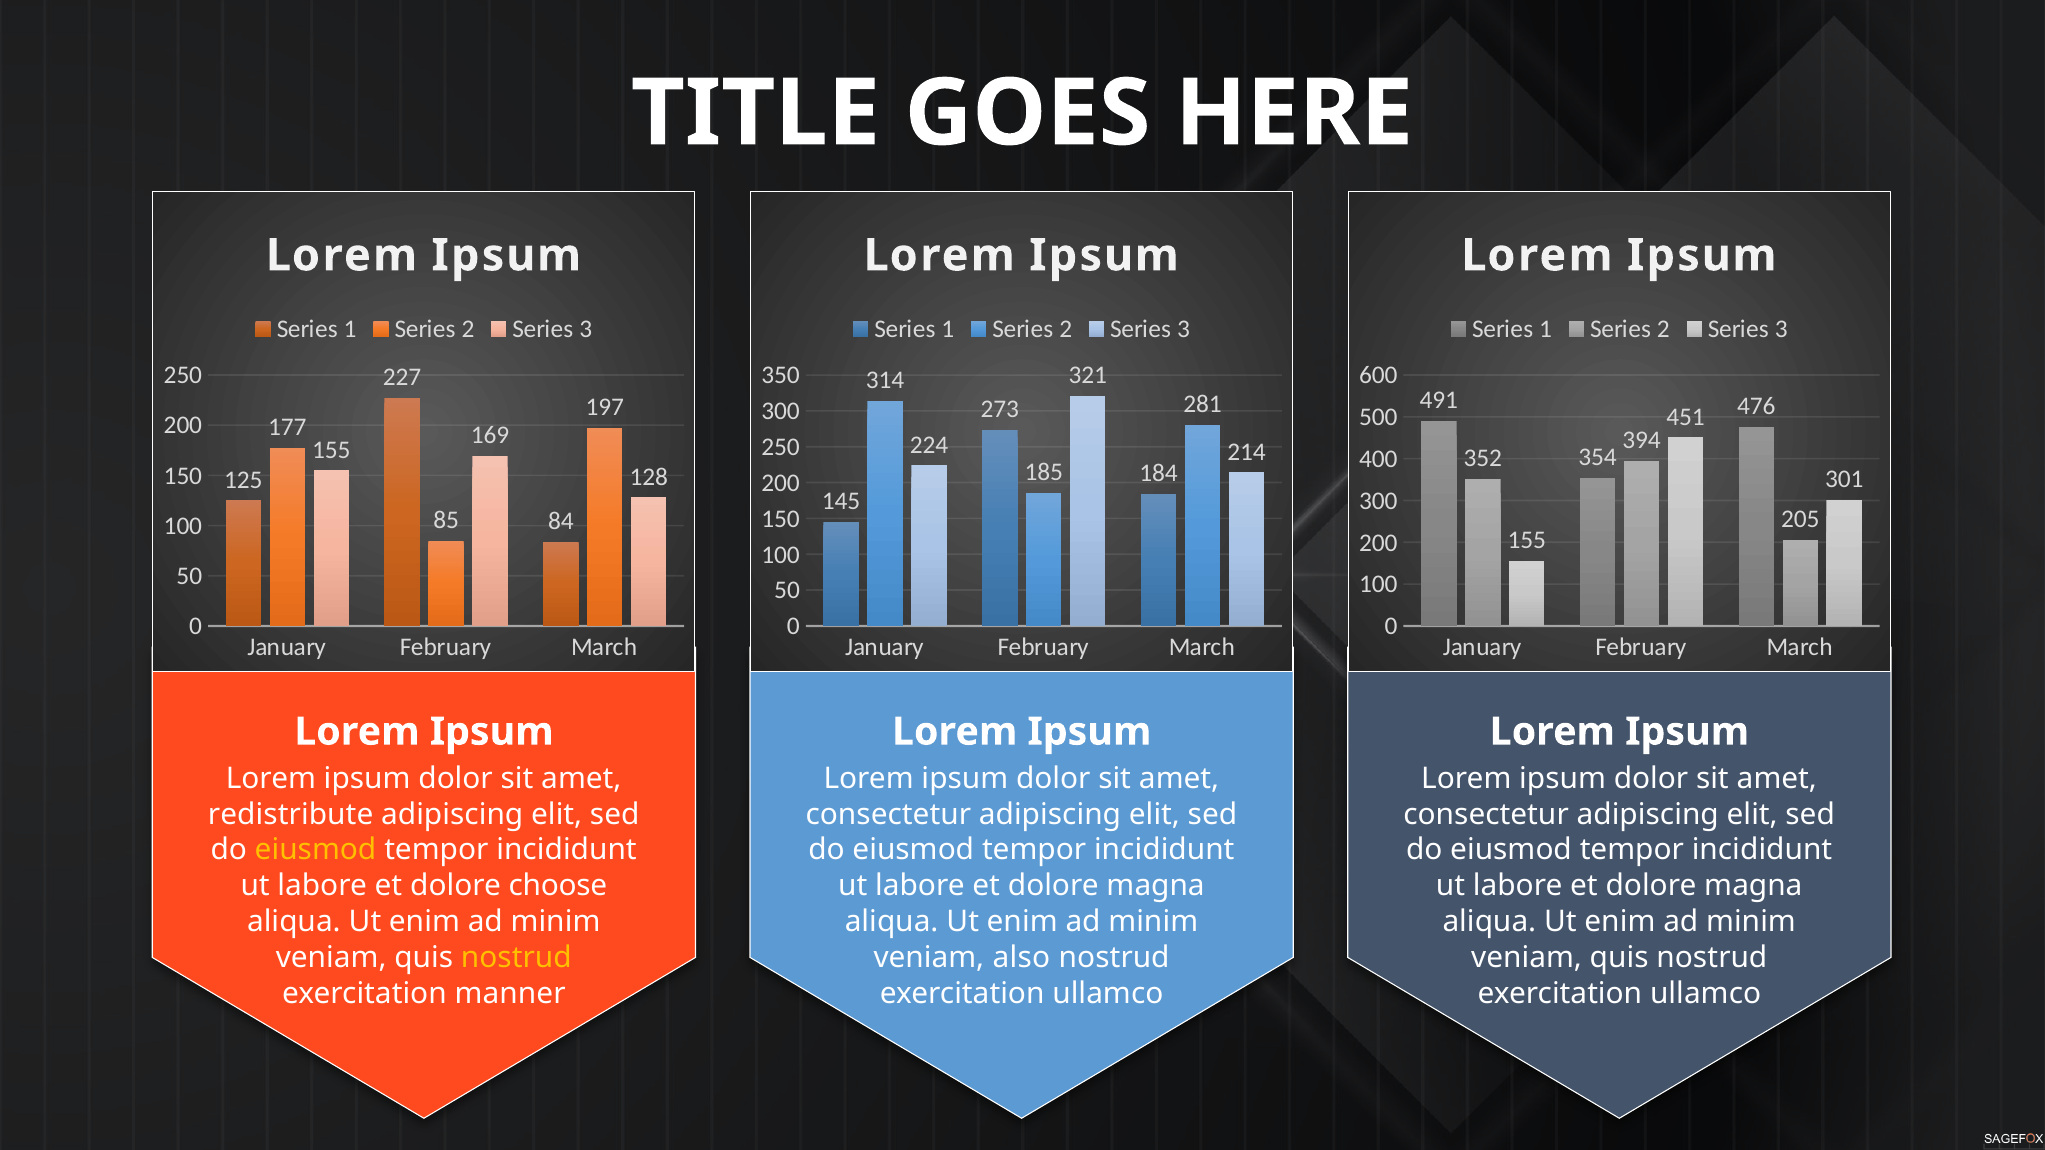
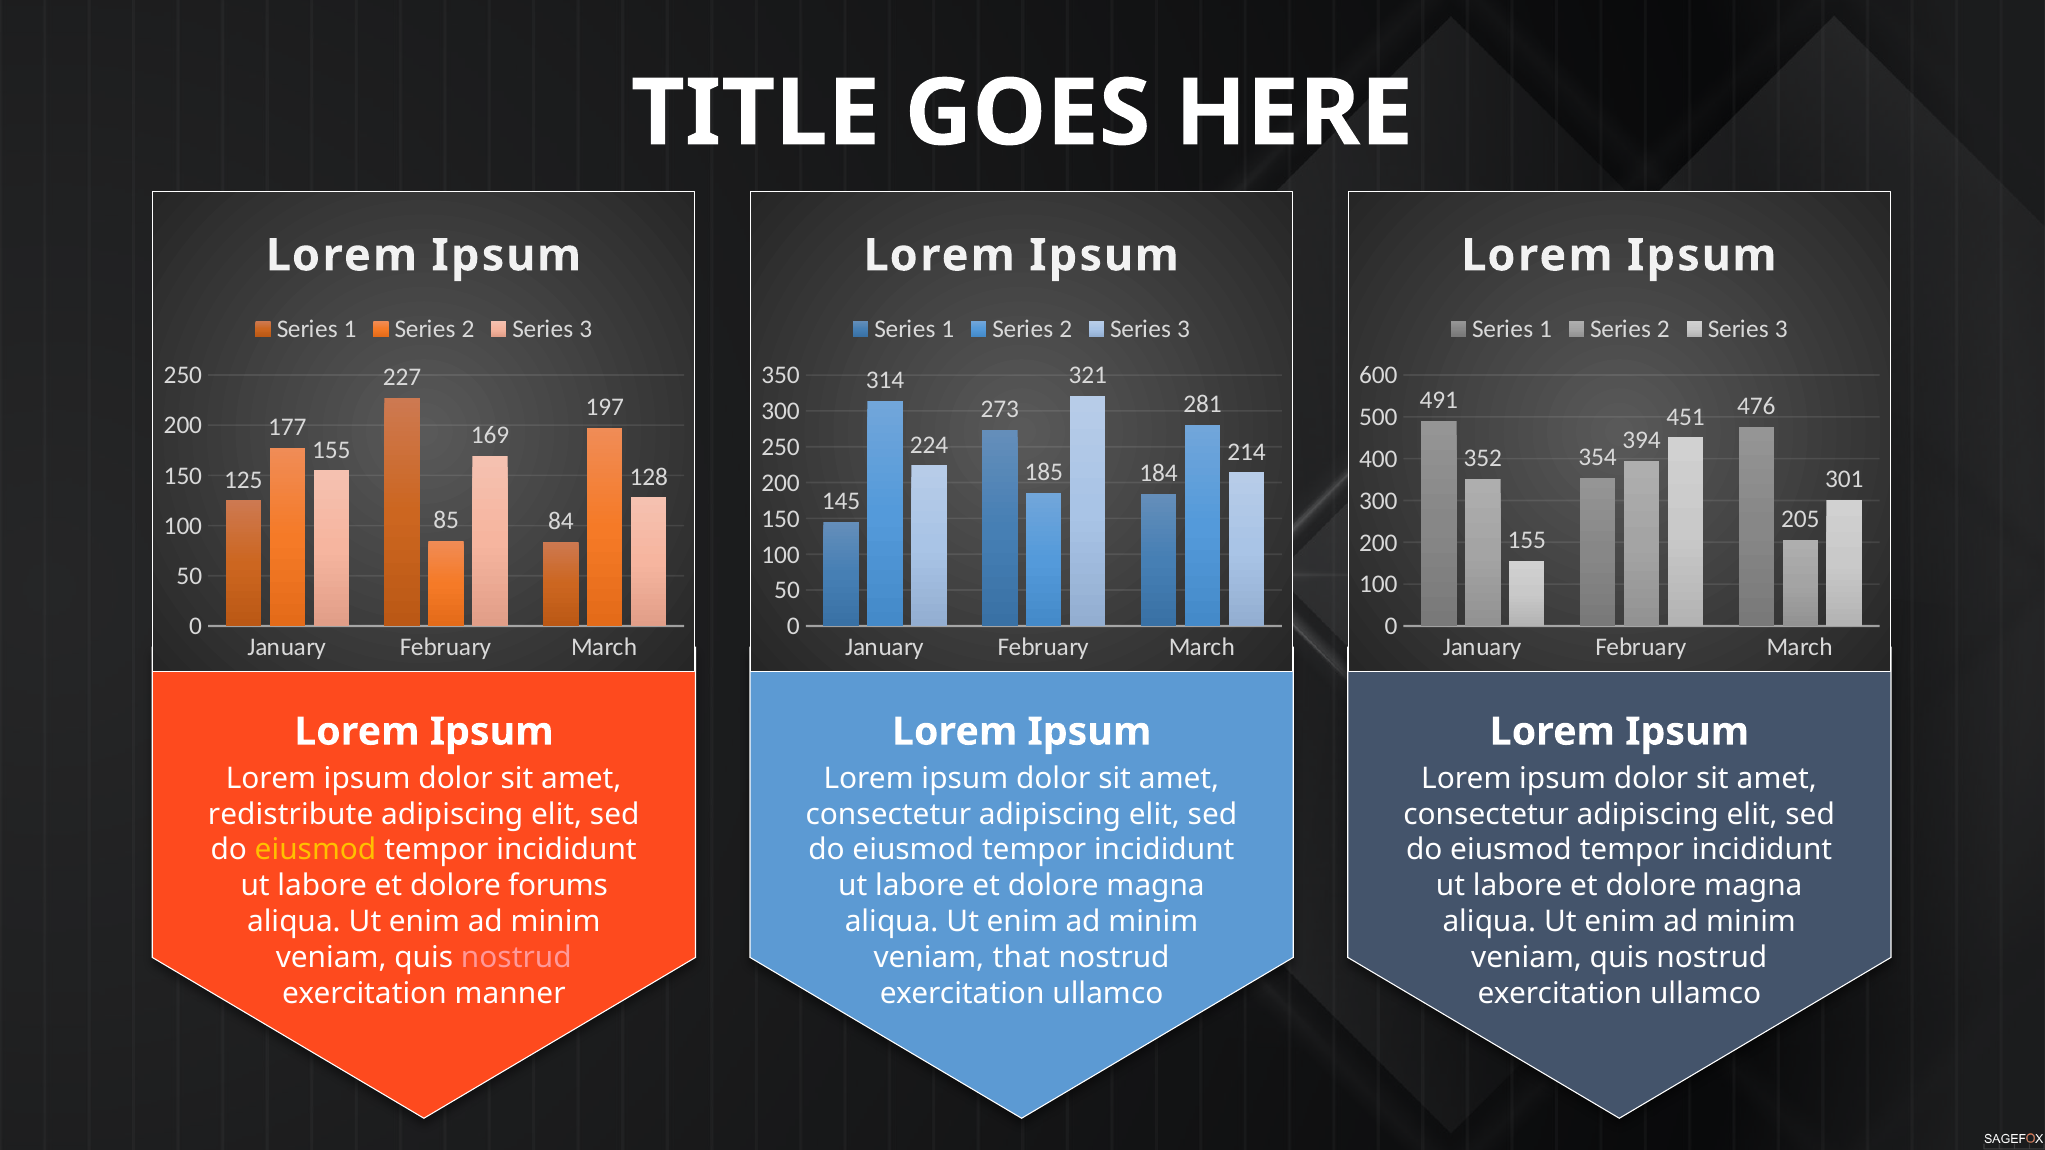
choose: choose -> forums (558, 886)
nostrud colour: yellow -> pink (516, 958)
also: also -> that (1021, 958)
